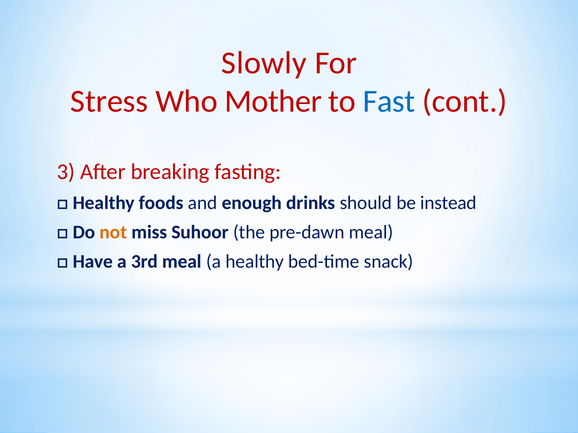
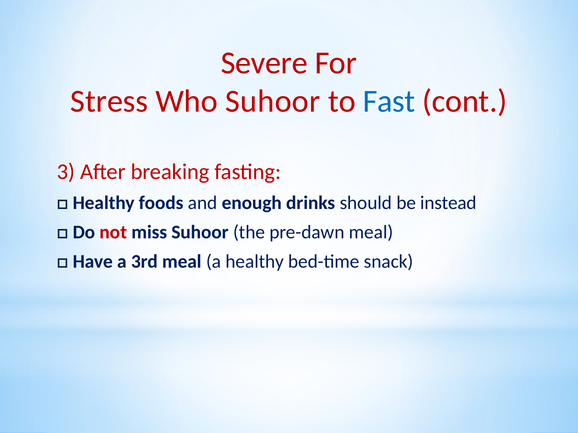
Slowly: Slowly -> Severe (264, 63)
Who Mother: Mother -> Suhoor (273, 101)
not colour: orange -> red (113, 232)
